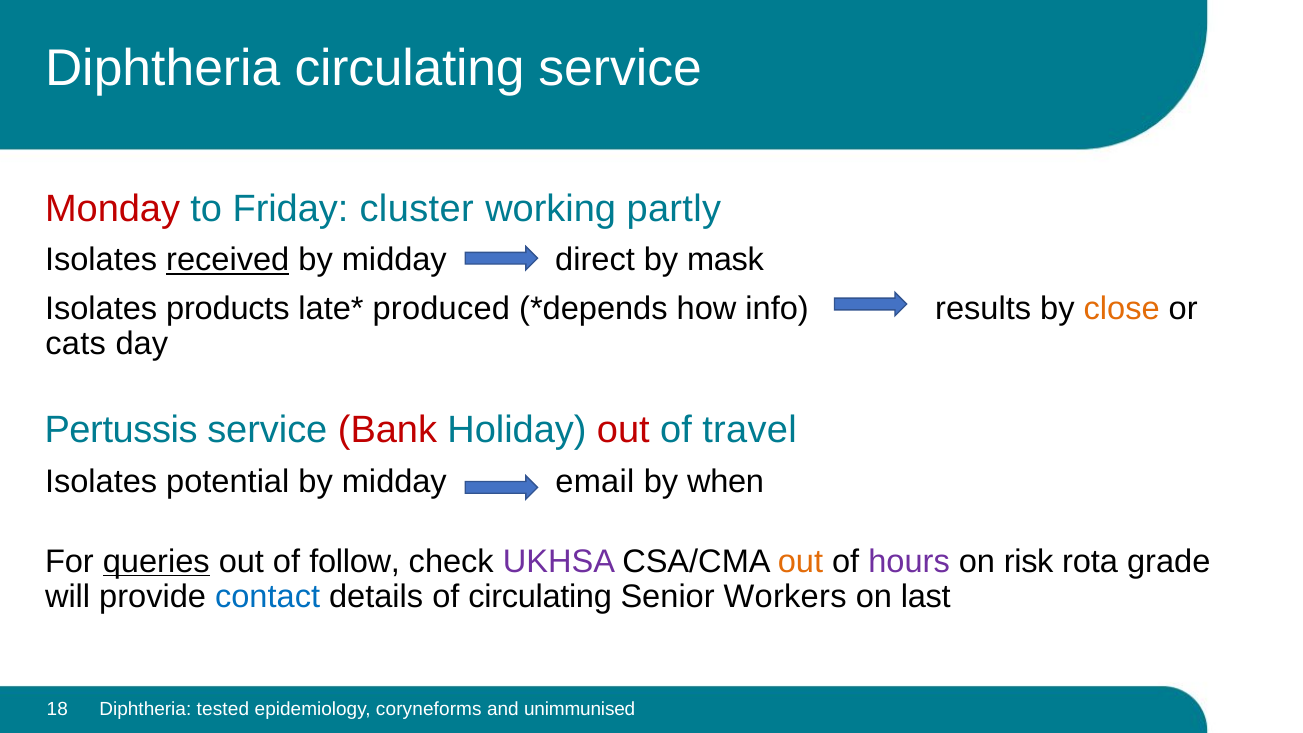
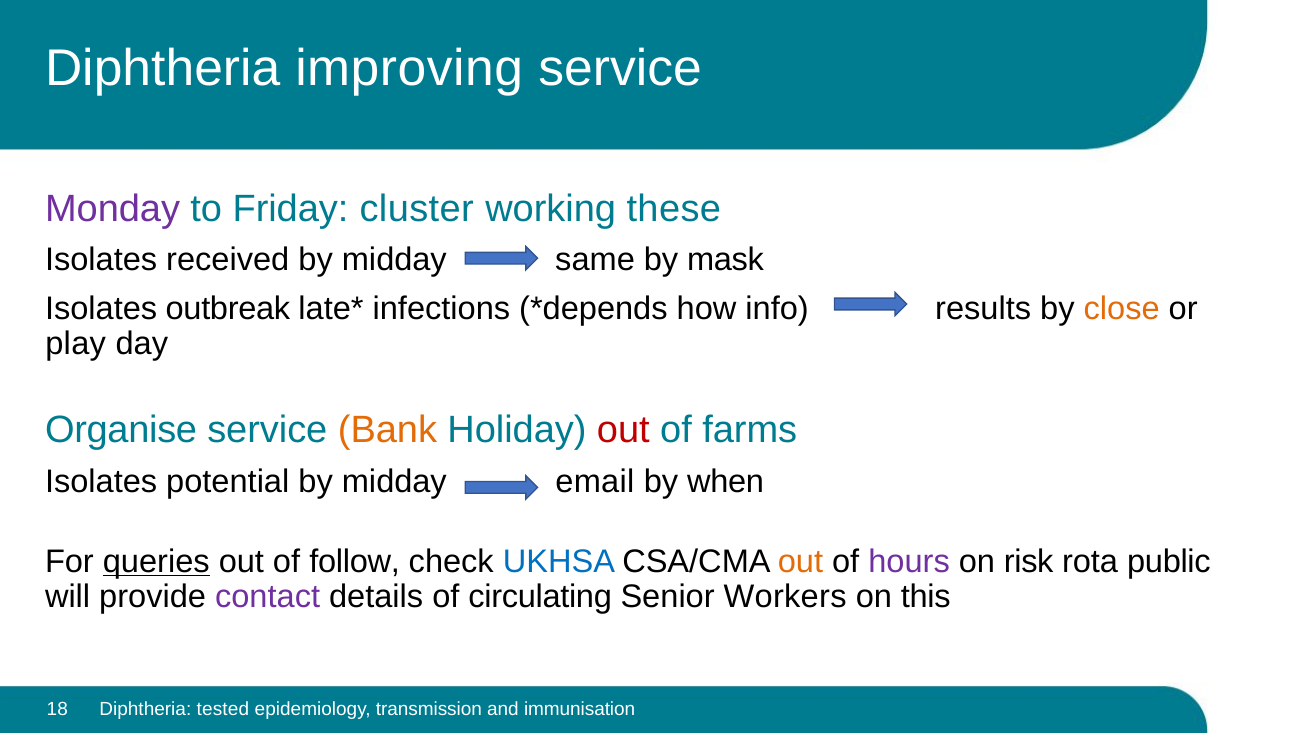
Diphtheria circulating: circulating -> improving (409, 68)
Monday colour: red -> purple (113, 208)
partly: partly -> these (674, 208)
received underline: present -> none (228, 260)
direct: direct -> same (595, 260)
products: products -> outbreak (228, 309)
produced: produced -> infections (441, 309)
cats: cats -> play (76, 344)
Pertussis: Pertussis -> Organise (121, 430)
Bank colour: red -> orange (387, 430)
travel: travel -> farms (750, 430)
UKHSA colour: purple -> blue (559, 561)
grade: grade -> public (1169, 561)
contact colour: blue -> purple (268, 597)
last: last -> this (926, 597)
coryneforms: coryneforms -> transmission (429, 709)
unimmunised: unimmunised -> immunisation (580, 709)
